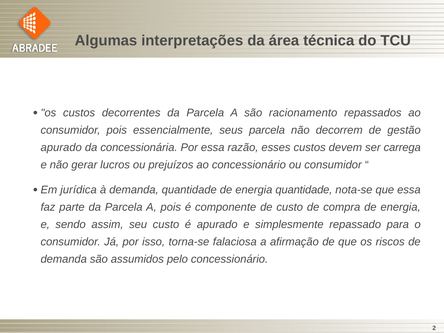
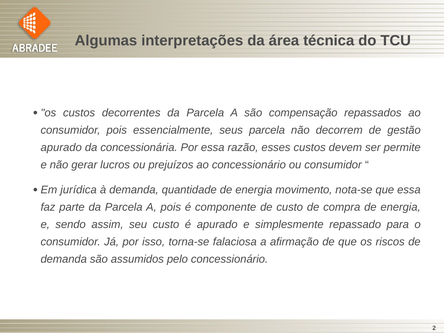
racionamento: racionamento -> compensação (303, 113)
carrega: carrega -> permite (402, 147)
energia quantidade: quantidade -> movimento (304, 190)
